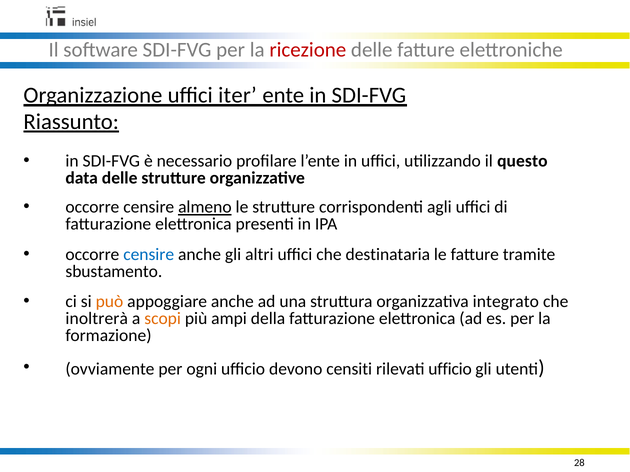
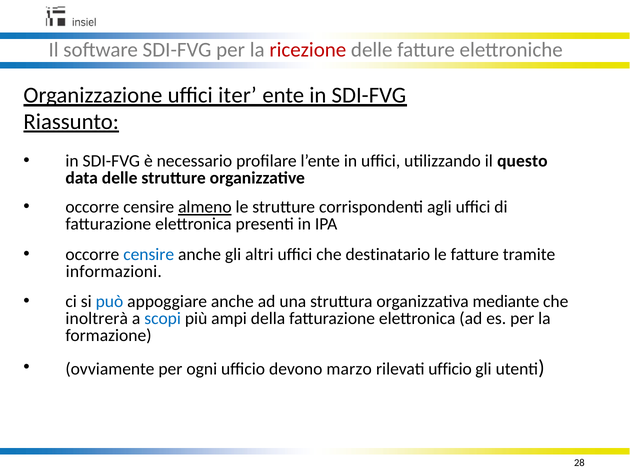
destinataria: destinataria -> destinatario (388, 255)
sbustamento: sbustamento -> informazioni (114, 272)
può colour: orange -> blue (109, 302)
integrato: integrato -> mediante (506, 302)
scopi colour: orange -> blue (163, 319)
censiti: censiti -> marzo (349, 370)
